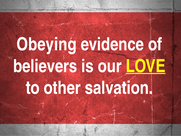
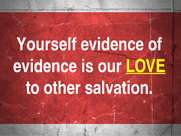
Obeying: Obeying -> Yourself (47, 44)
believers: believers -> evidence (45, 66)
